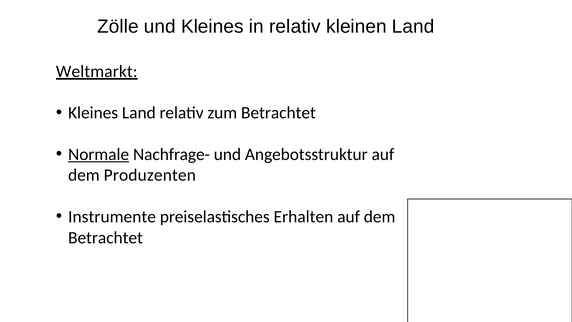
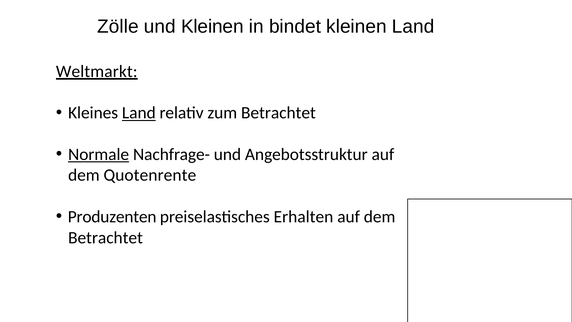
und Kleines: Kleines -> Kleinen (212, 27)
in relativ: relativ -> bindet (295, 27)
Land underline: none -> present (139, 113)
Produzenten: Produzenten -> Quotenrente (150, 175)
Instrumente: Instrumente -> Produzenten (112, 217)
